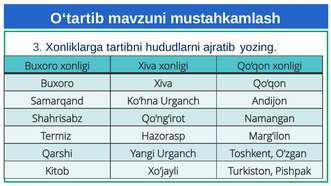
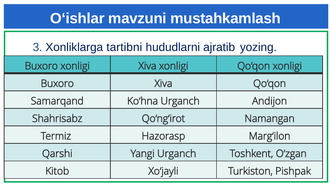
O‘tartib: O‘tartib -> O‘ishlar (77, 18)
